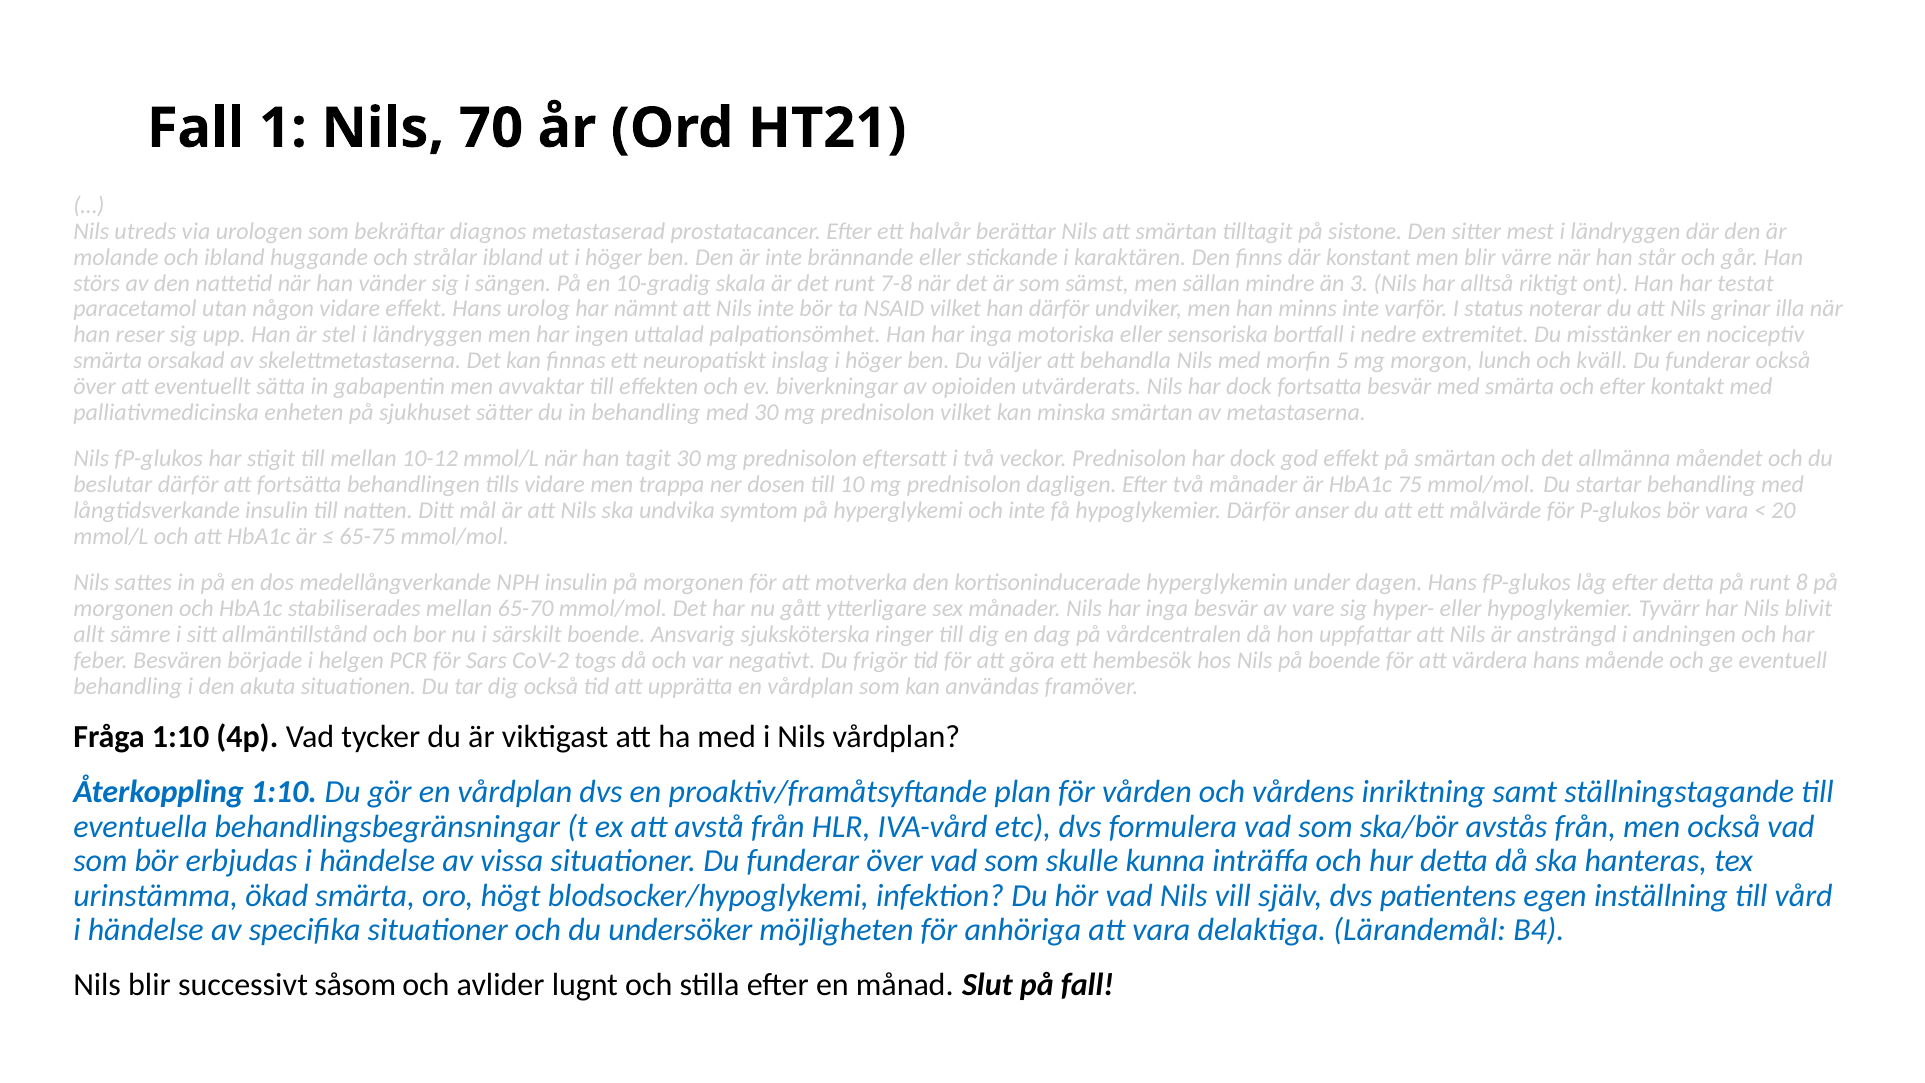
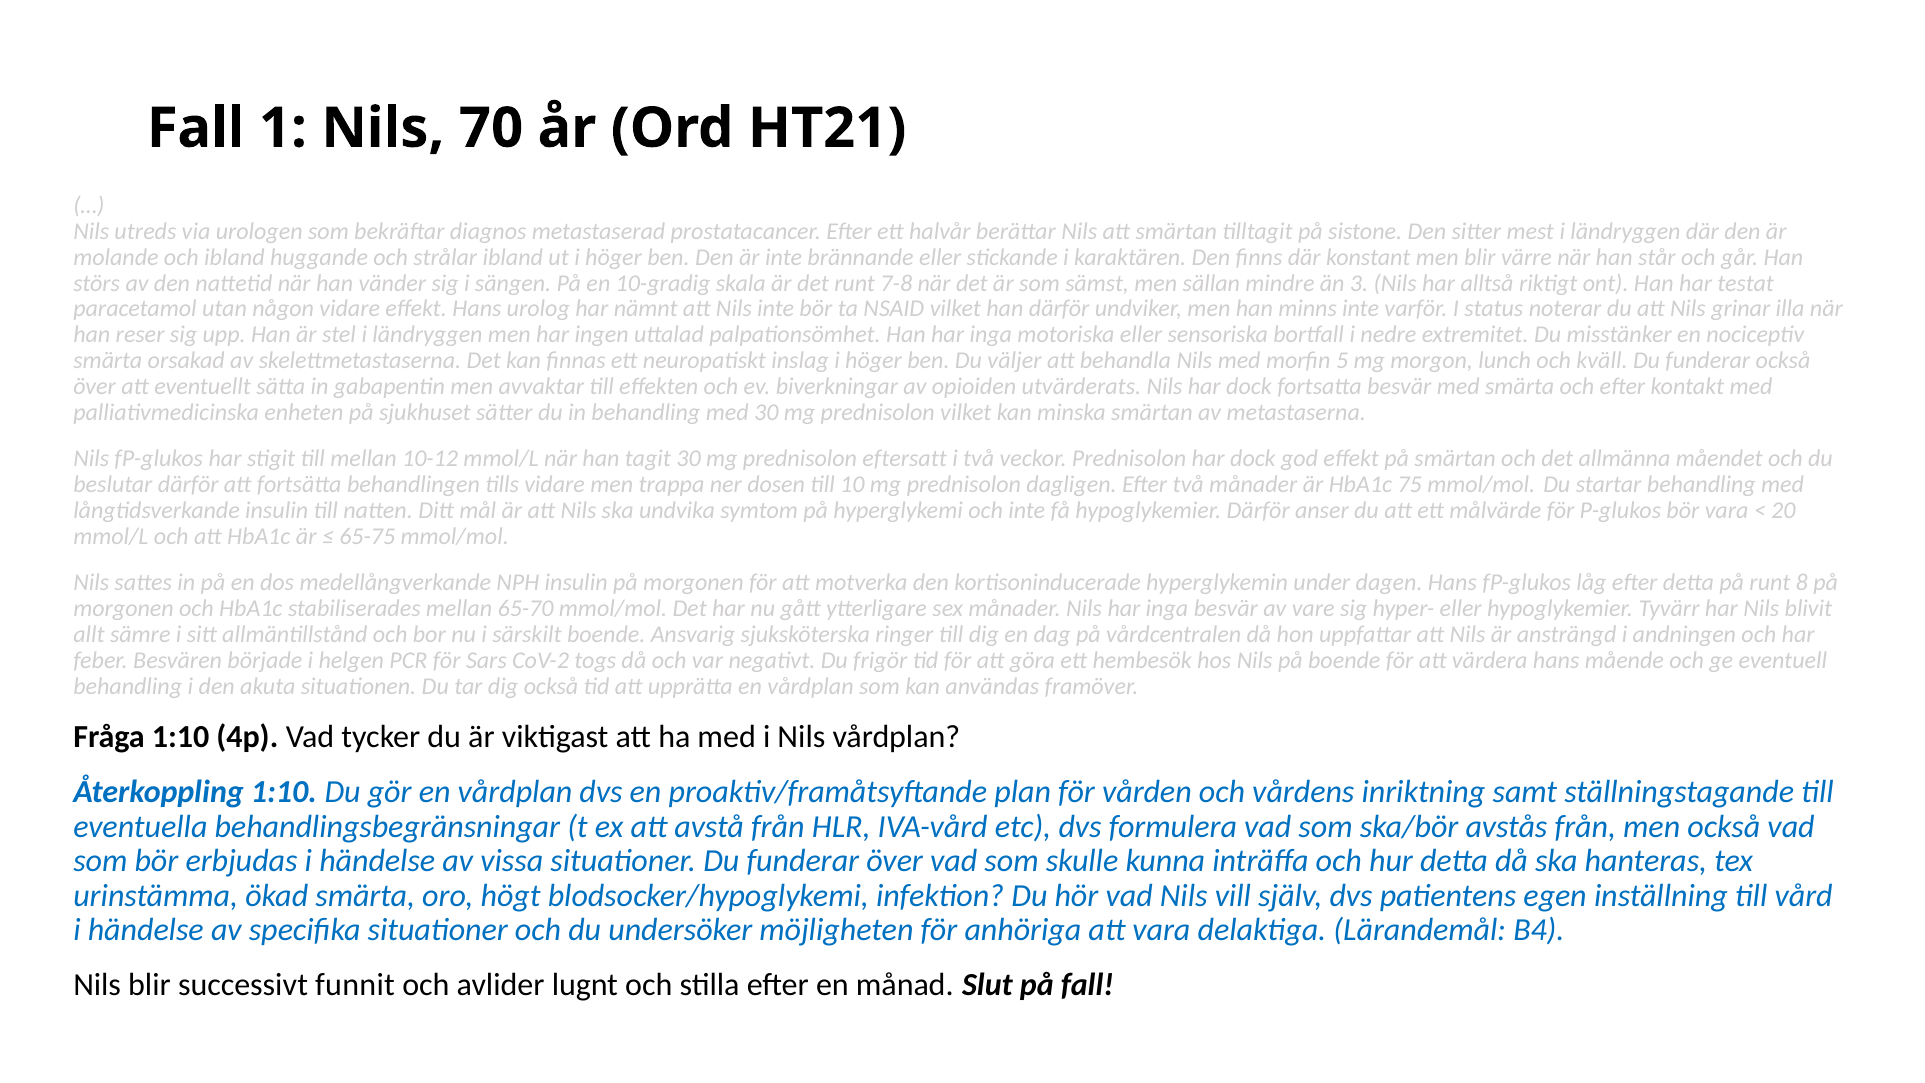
såsom: såsom -> funnit (355, 985)
